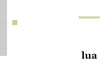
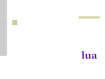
lua colour: black -> purple (89, 55)
